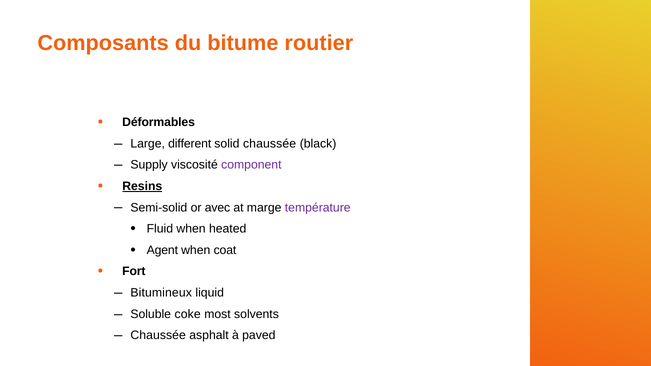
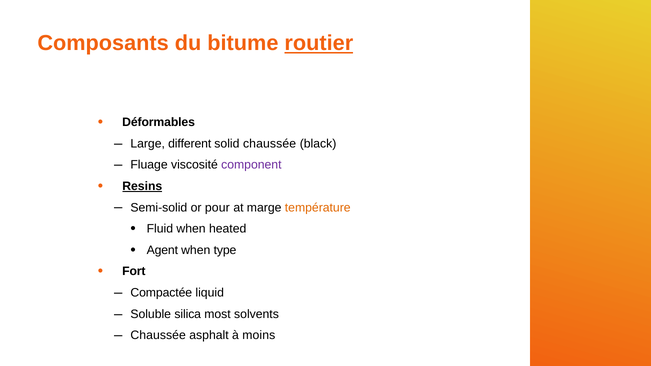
routier underline: none -> present (319, 43)
Supply: Supply -> Fluage (149, 165)
avec: avec -> pour (217, 208)
température colour: purple -> orange (318, 208)
coat: coat -> type (225, 250)
Bitumineux: Bitumineux -> Compactée (161, 293)
coke: coke -> silica (188, 314)
paved: paved -> moins (259, 335)
